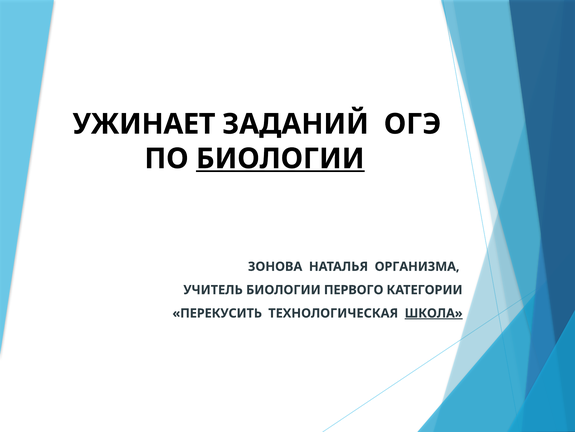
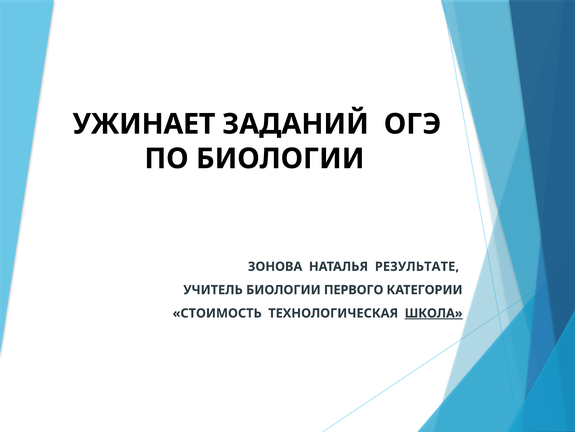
БИОЛОГИИ underline: present -> none (280, 158)
ОРГАНИЗМА: ОРГАНИЗМА -> РЕЗУЛЬТАТЕ (417, 266)
ПЕРЕКУСИТЬ: ПЕРЕКУСИТЬ -> СТОИМОСТЬ (217, 313)
